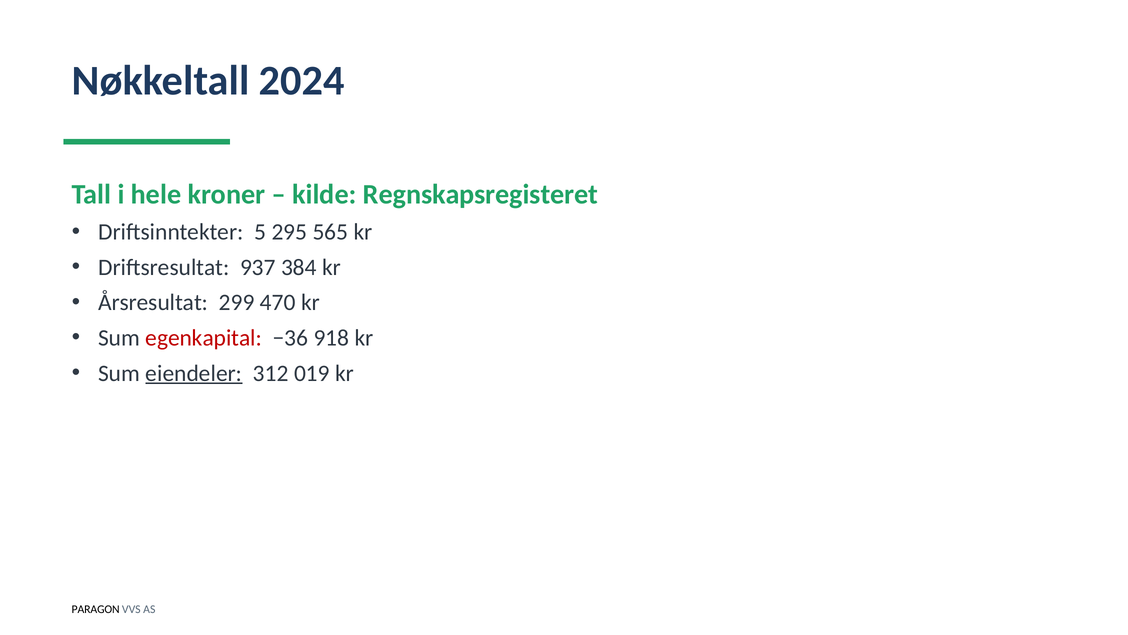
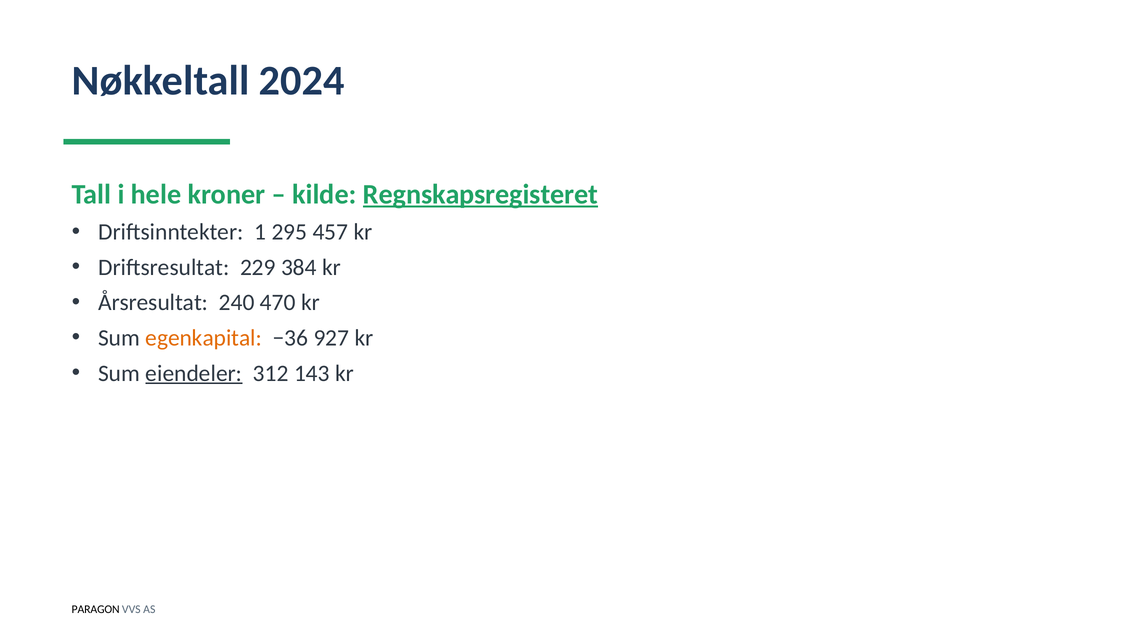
Regnskapsregisteret underline: none -> present (480, 194)
5: 5 -> 1 (260, 232)
565: 565 -> 457 (330, 232)
937: 937 -> 229 (258, 267)
299: 299 -> 240 (237, 302)
egenkapital colour: red -> orange (204, 338)
918: 918 -> 927 (331, 338)
019: 019 -> 143 (312, 373)
